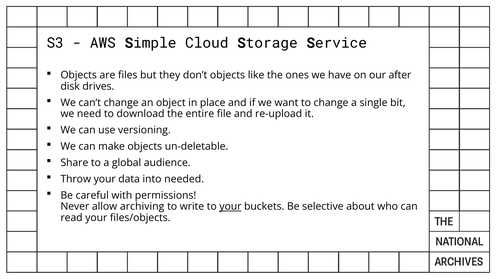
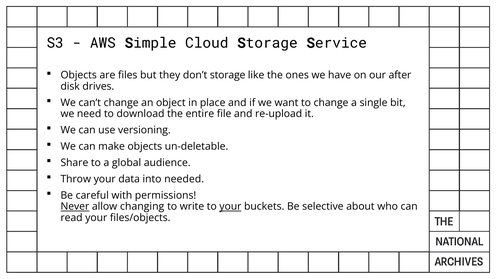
don’t objects: objects -> storage (228, 75)
Never underline: none -> present (75, 207)
archiving: archiving -> changing (142, 207)
